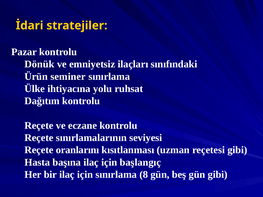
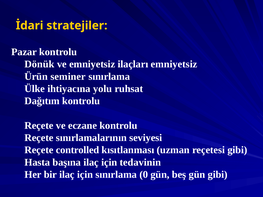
ilaçları sınıfındaki: sınıfındaki -> emniyetsiz (174, 64)
oranlarını: oranlarını -> controlled (77, 150)
başlangıç: başlangıç -> tedavinin (140, 162)
8: 8 -> 0 (144, 175)
